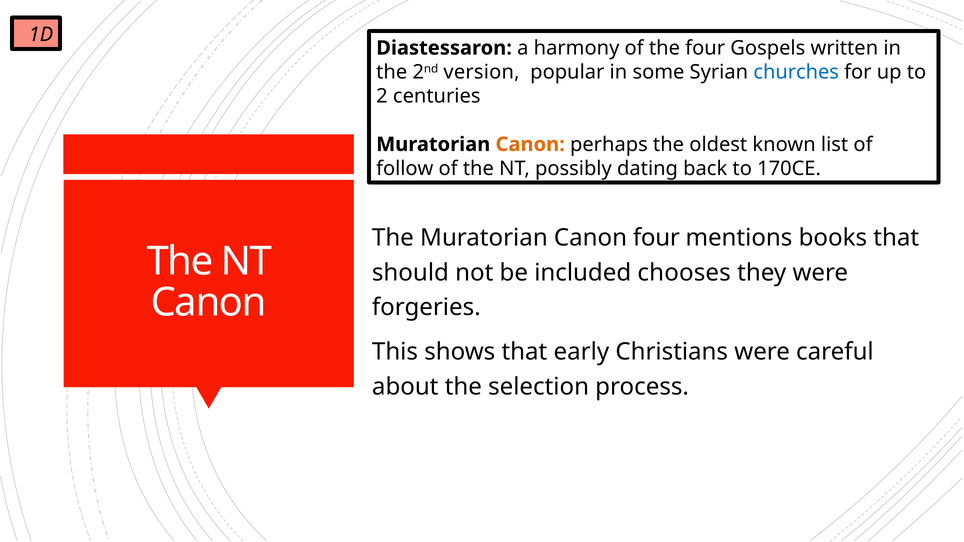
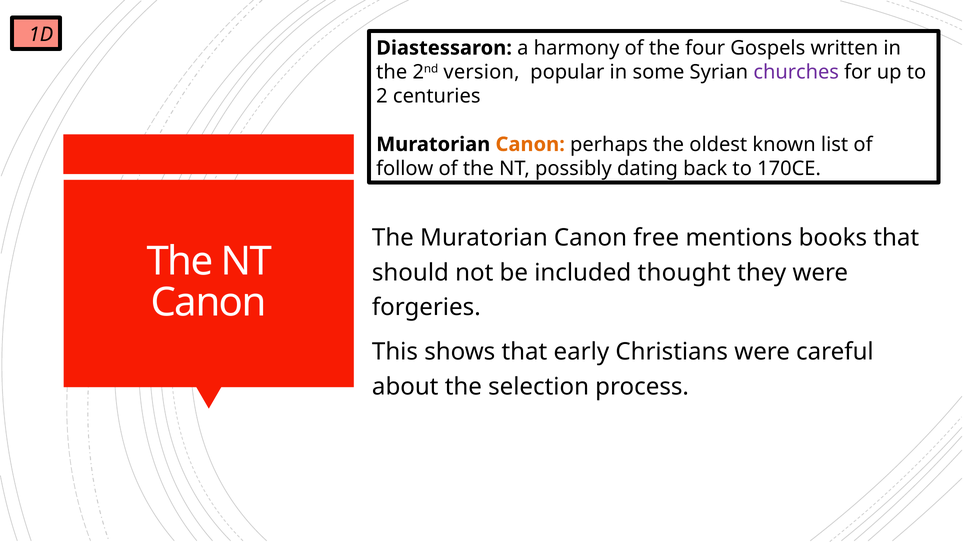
churches colour: blue -> purple (796, 72)
Canon four: four -> free (656, 238)
chooses: chooses -> thought (684, 273)
